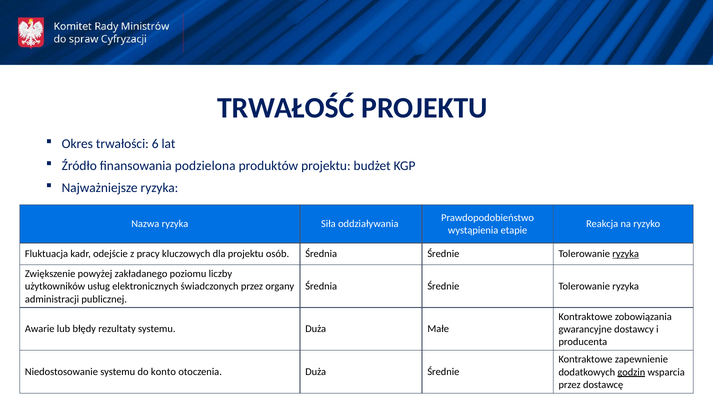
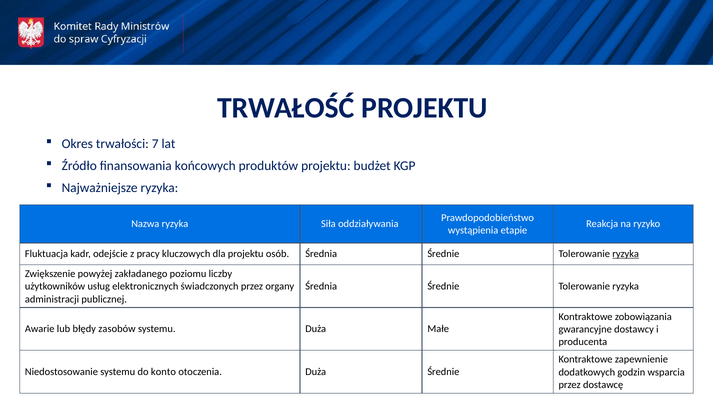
6: 6 -> 7 (155, 144)
podzielona: podzielona -> końcowych (205, 166)
rezultaty: rezultaty -> zasobów (117, 329)
godzin underline: present -> none (631, 372)
